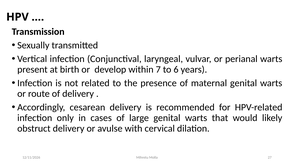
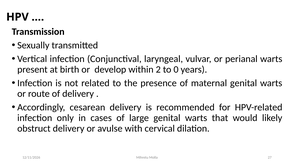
7: 7 -> 2 (158, 70)
6: 6 -> 0 (176, 70)
